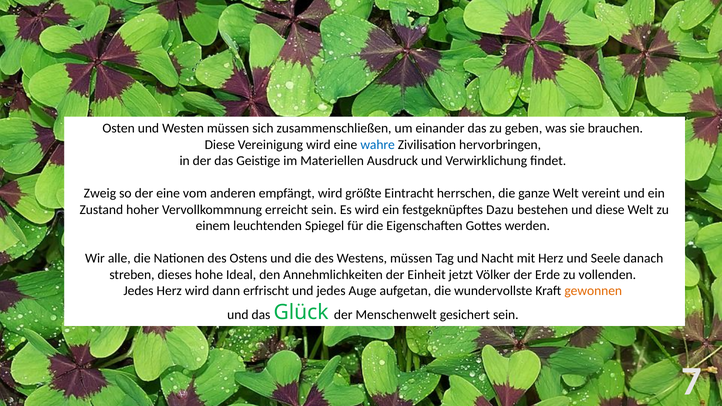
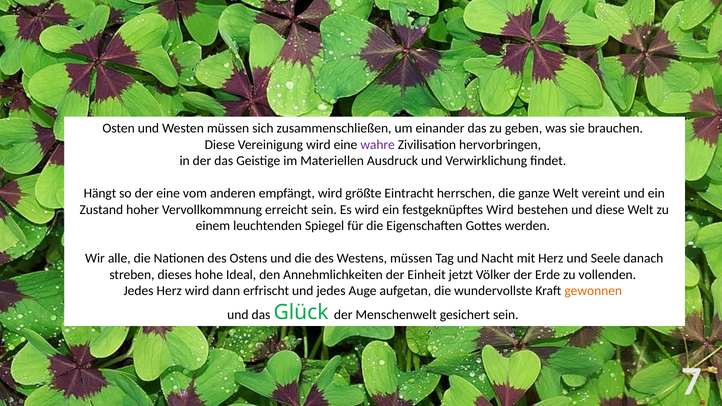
wahre colour: blue -> purple (378, 145)
Zweig: Zweig -> Hängt (100, 193)
festgeknüpftes Dazu: Dazu -> Wird (500, 210)
